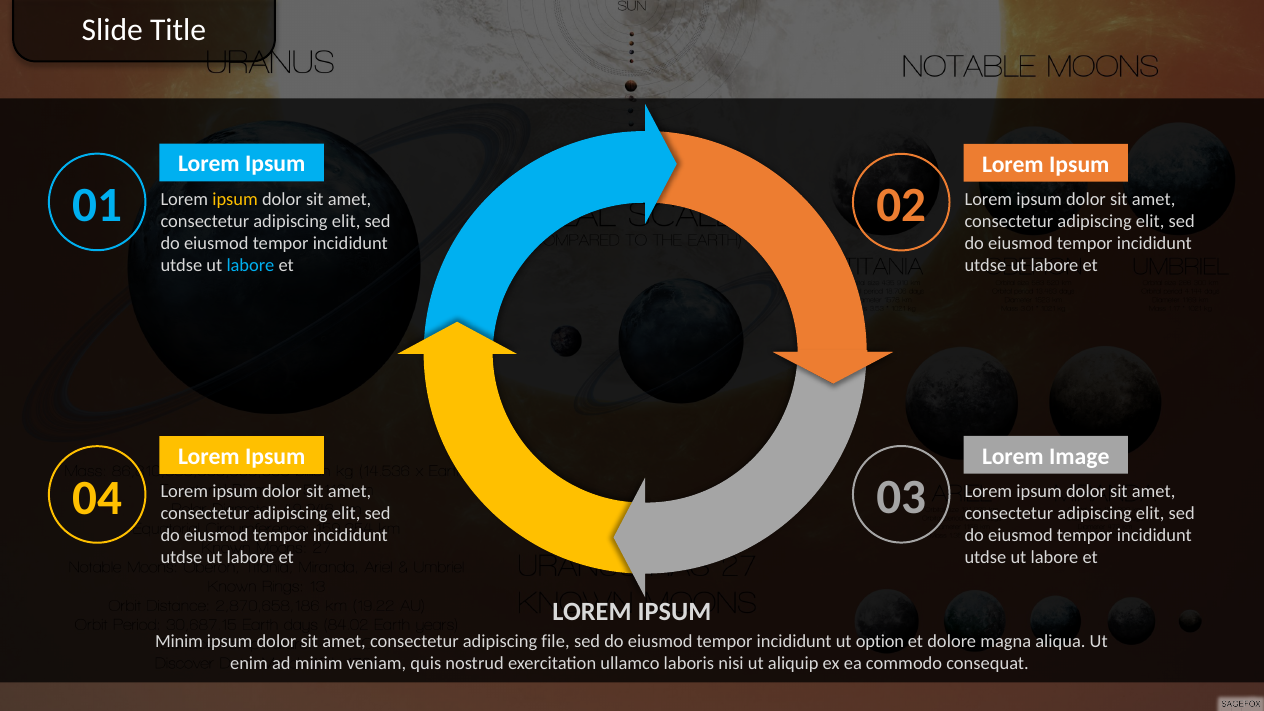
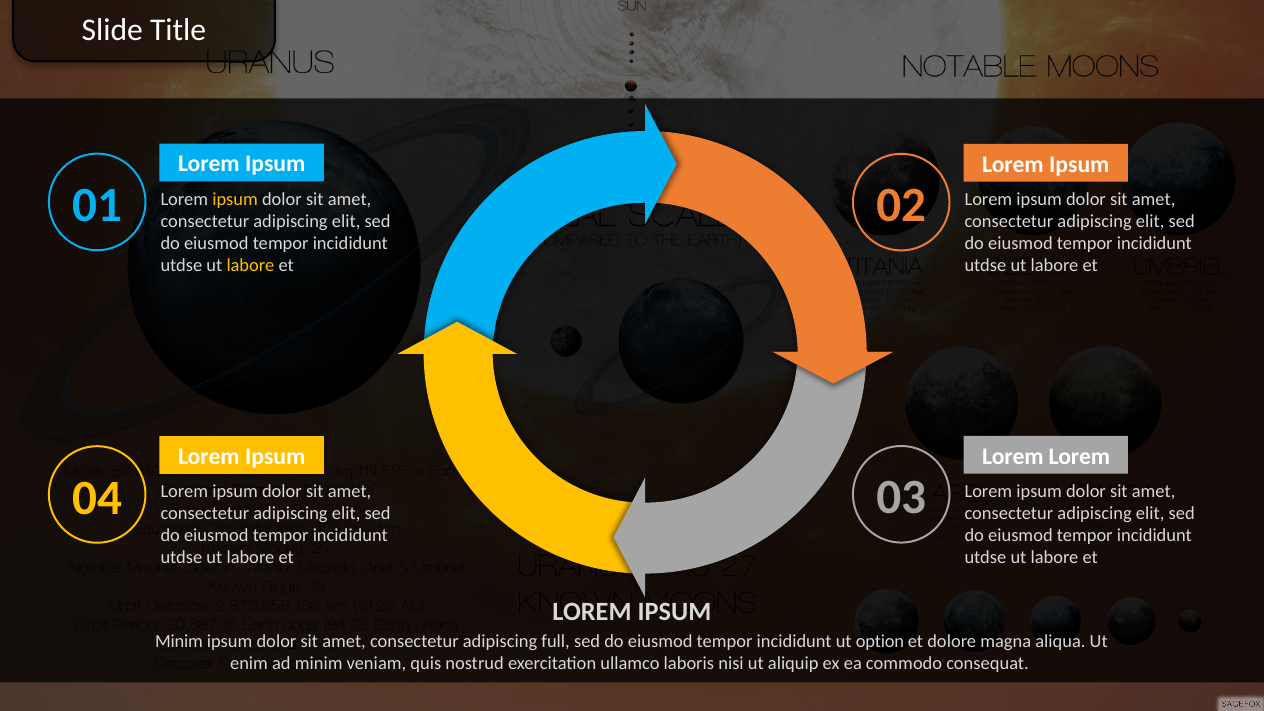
labore colour: light blue -> yellow (250, 265)
Lorem Image: Image -> Lorem (1079, 456)
file: file -> full (556, 642)
